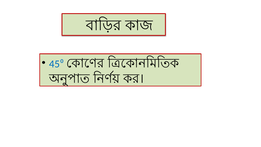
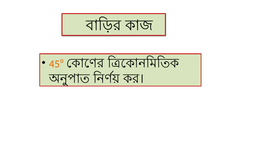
45⁰ colour: blue -> orange (57, 64)
